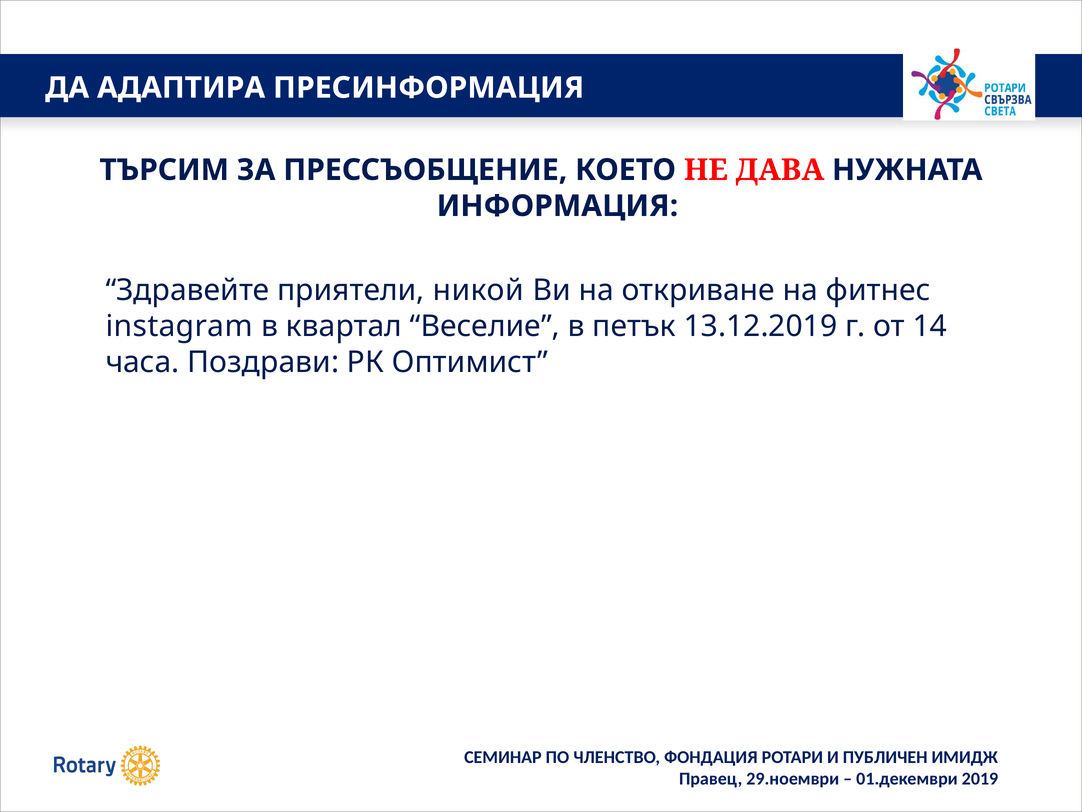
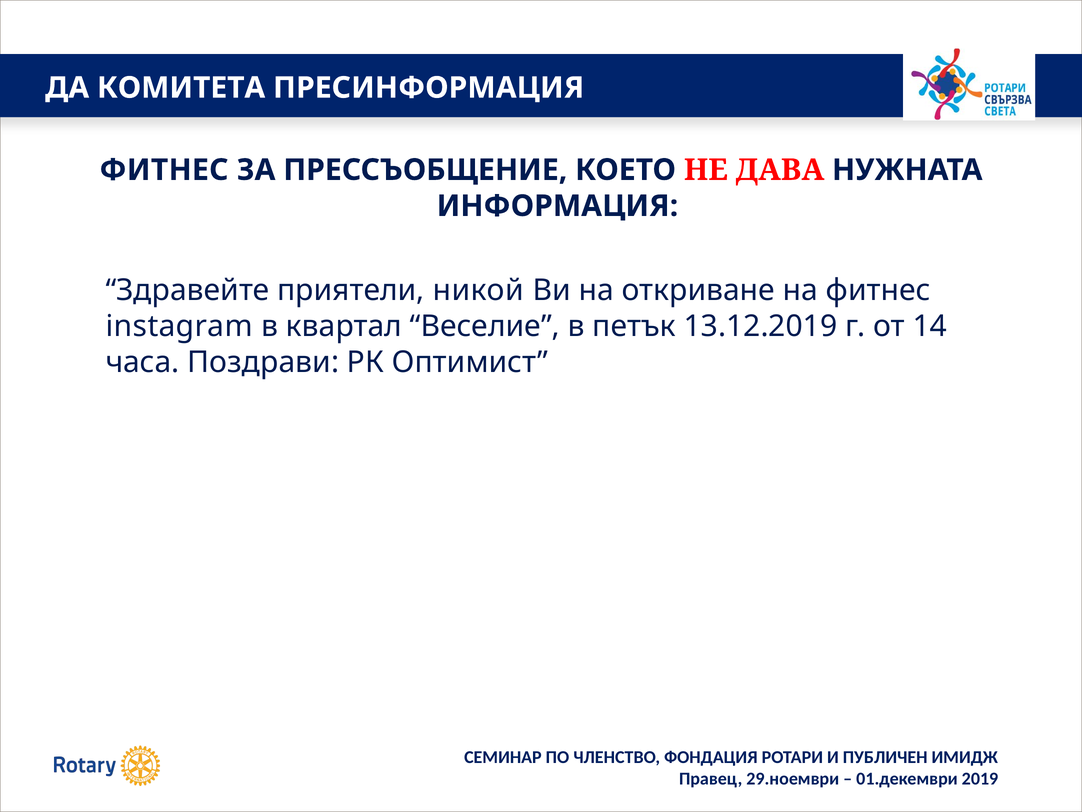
АДАПТИРА: АДАПТИРА -> КОМИТЕТА (181, 88)
ТЪРСИМ: ТЪРСИМ -> ФИТНЕС (164, 170)
